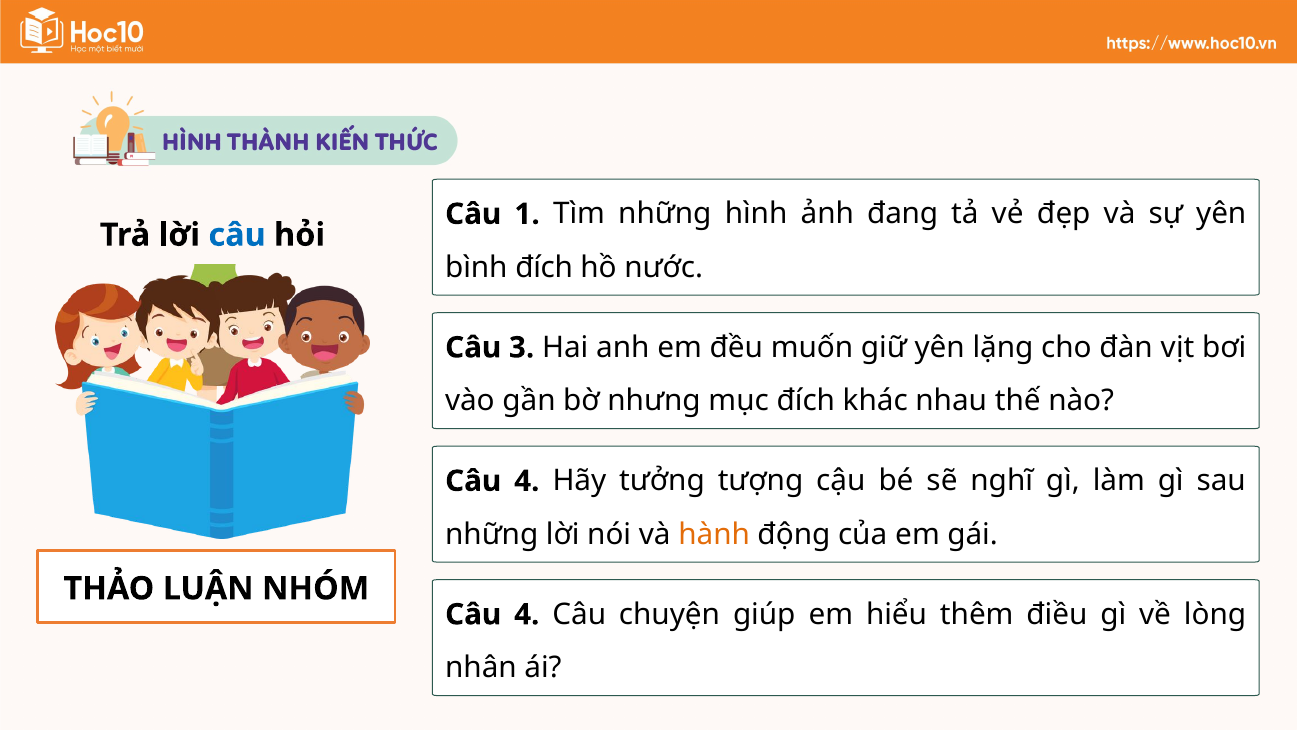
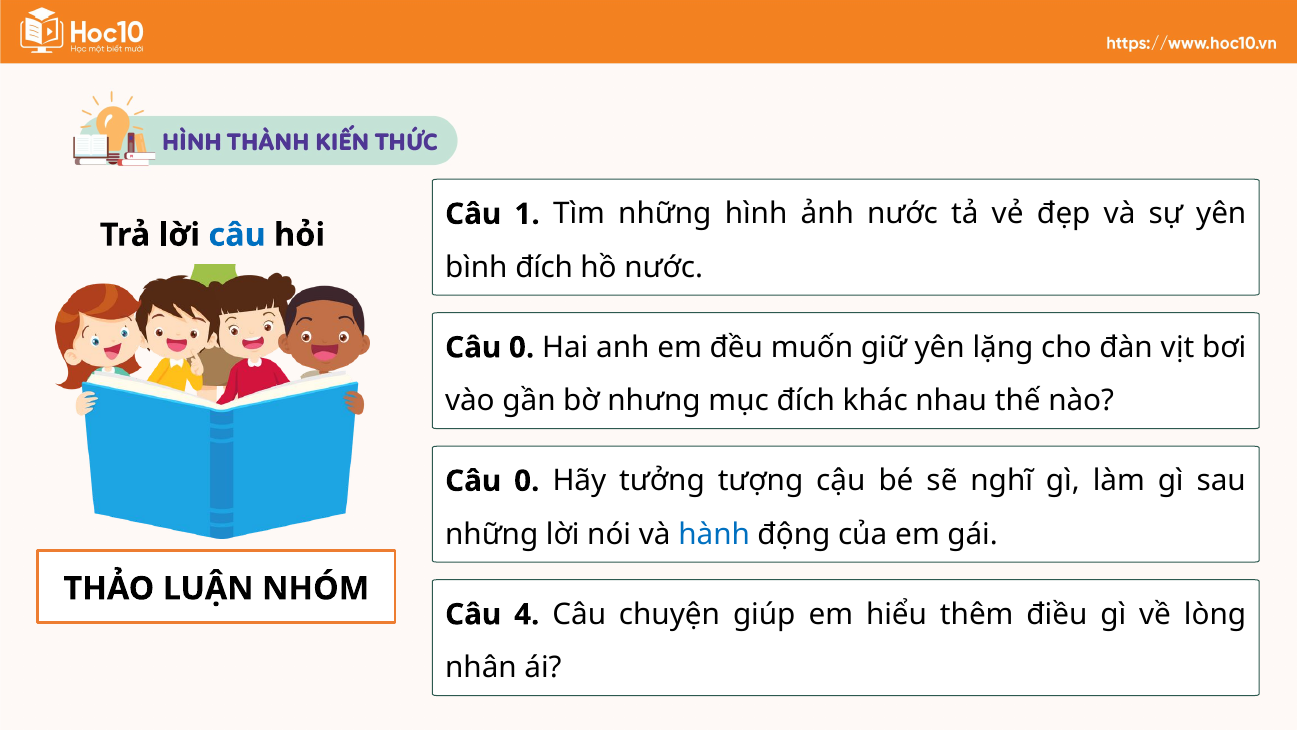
ảnh đang: đang -> nước (903, 214)
3: 3 -> 0 (522, 347)
4: 4 -> 0 (527, 481)
hành colour: orange -> blue (714, 534)
